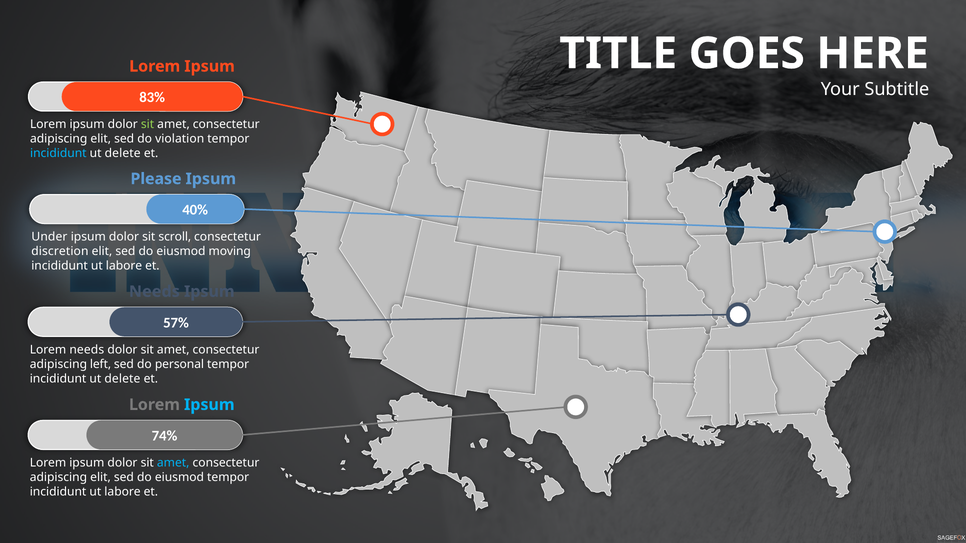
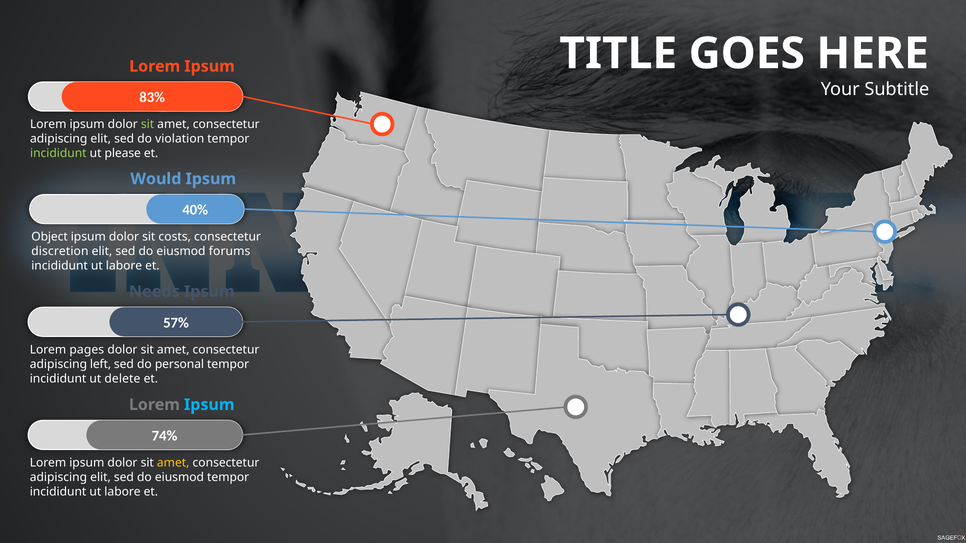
incididunt colour: light blue -> light green (58, 153)
delete: delete -> please (123, 153)
Please: Please -> Would (156, 179)
Under: Under -> Object (50, 237)
scroll: scroll -> costs (175, 237)
moving: moving -> forums (230, 252)
Lorem needs: needs -> pages (87, 350)
amet colour: light blue -> yellow (173, 463)
